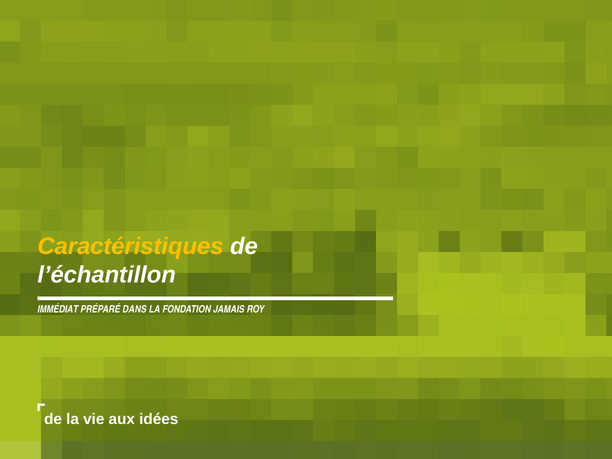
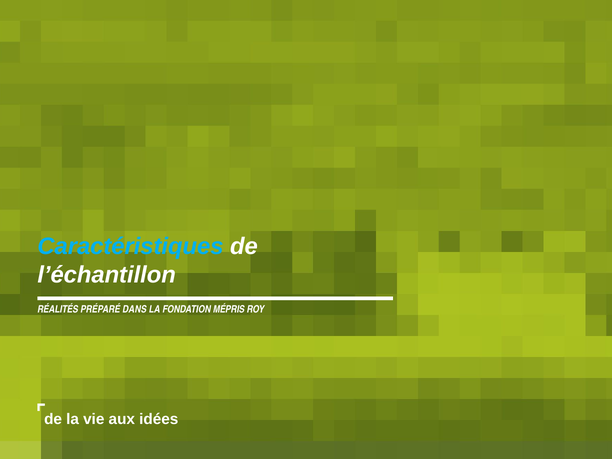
Caractéristiques colour: yellow -> light blue (130, 246)
IMMÉDIAT: IMMÉDIAT -> RÉALITÉS (58, 310)
JAMAIS: JAMAIS -> MÉPRIS (229, 310)
